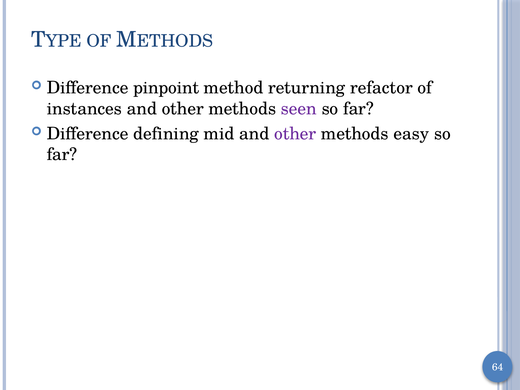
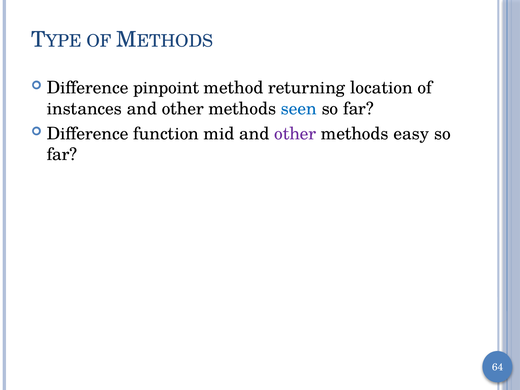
refactor: refactor -> location (381, 88)
seen colour: purple -> blue (299, 109)
defining: defining -> function (166, 134)
